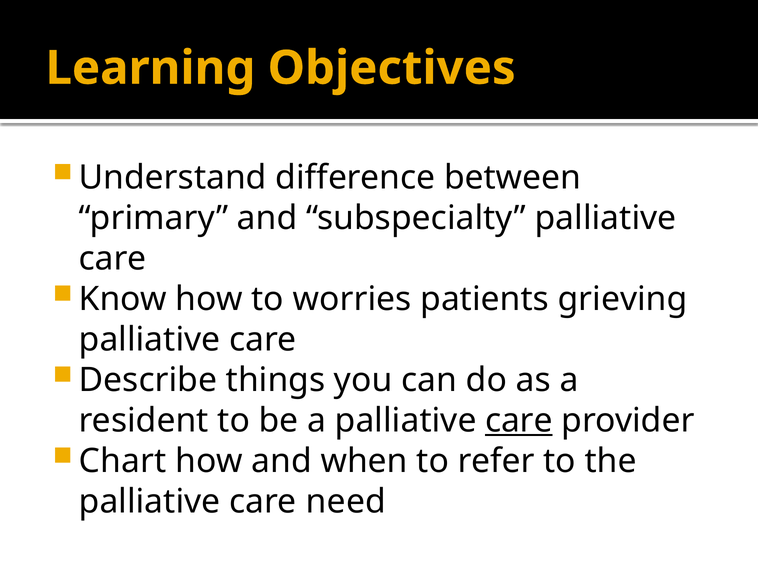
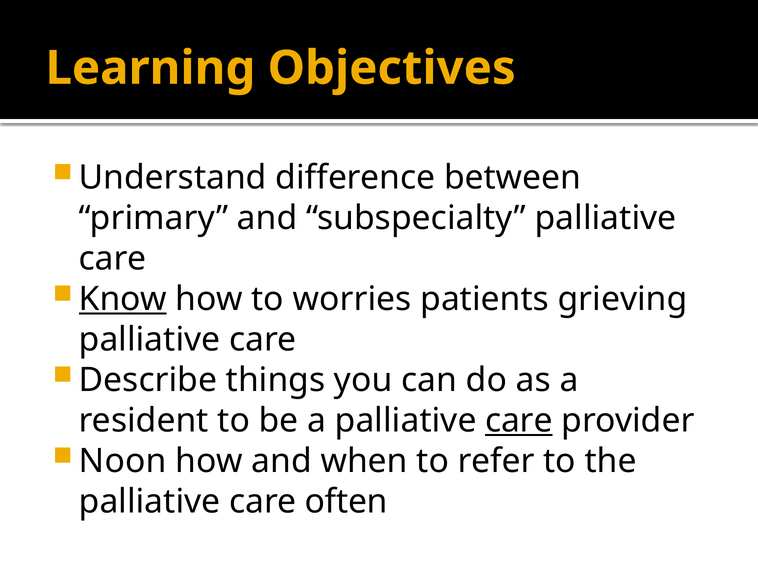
Know underline: none -> present (123, 299)
Chart: Chart -> Noon (123, 461)
need: need -> often (346, 501)
